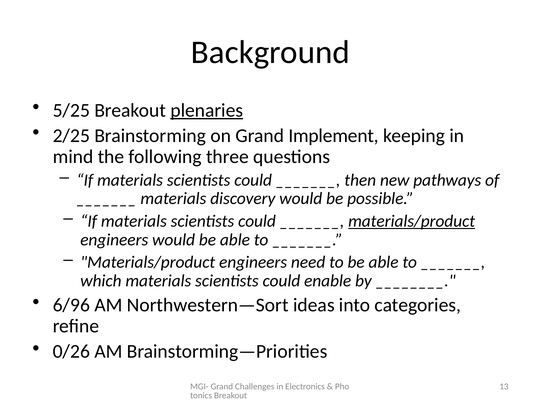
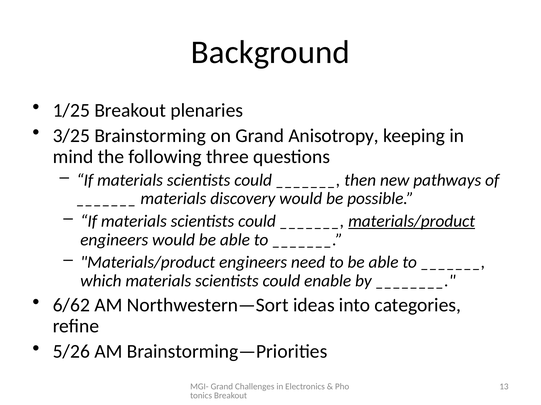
5/25: 5/25 -> 1/25 (71, 110)
plenaries underline: present -> none (207, 110)
2/25: 2/25 -> 3/25 (71, 136)
Implement: Implement -> Anisotropy (334, 136)
6/96: 6/96 -> 6/62 (71, 306)
0/26: 0/26 -> 5/26 (71, 352)
